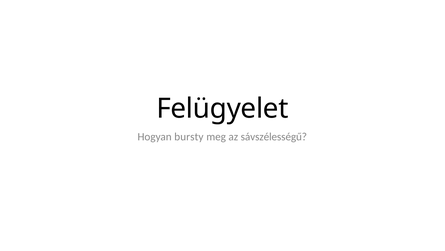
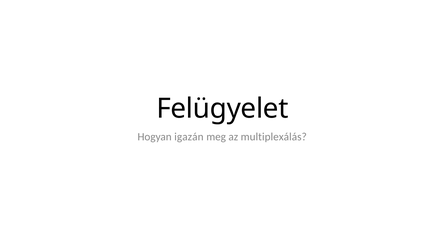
bursty: bursty -> igazán (189, 136)
sávszélességű: sávszélességű -> multiplexálás (274, 136)
